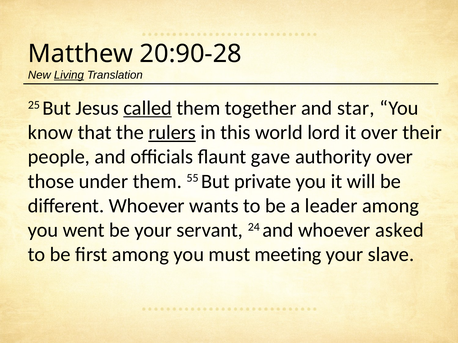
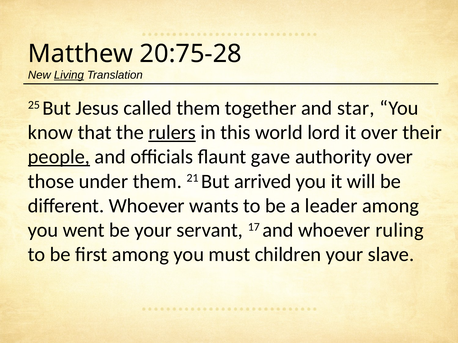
20:90-28: 20:90-28 -> 20:75-28 (191, 54)
called underline: present -> none (148, 108)
people underline: none -> present (59, 157)
55: 55 -> 21 (193, 178)
private: private -> arrived (263, 182)
24: 24 -> 17 (254, 227)
asked: asked -> ruling (400, 230)
meeting: meeting -> children (288, 255)
